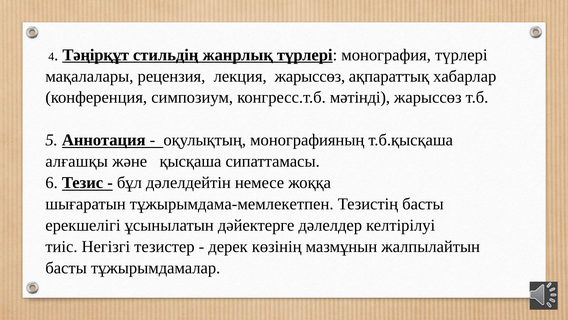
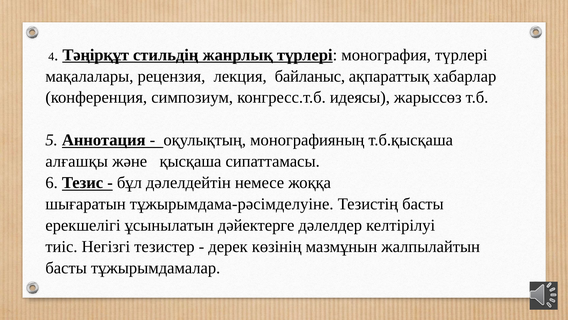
лекция жарыссөз: жарыссөз -> байланыс (310, 76)
мәтінді: мәтінді -> идеясы (360, 97)
тұжырымдама-мемлекетпен: тұжырымдама-мемлекетпен -> тұжырымдама-рәсімделуіне (232, 204)
